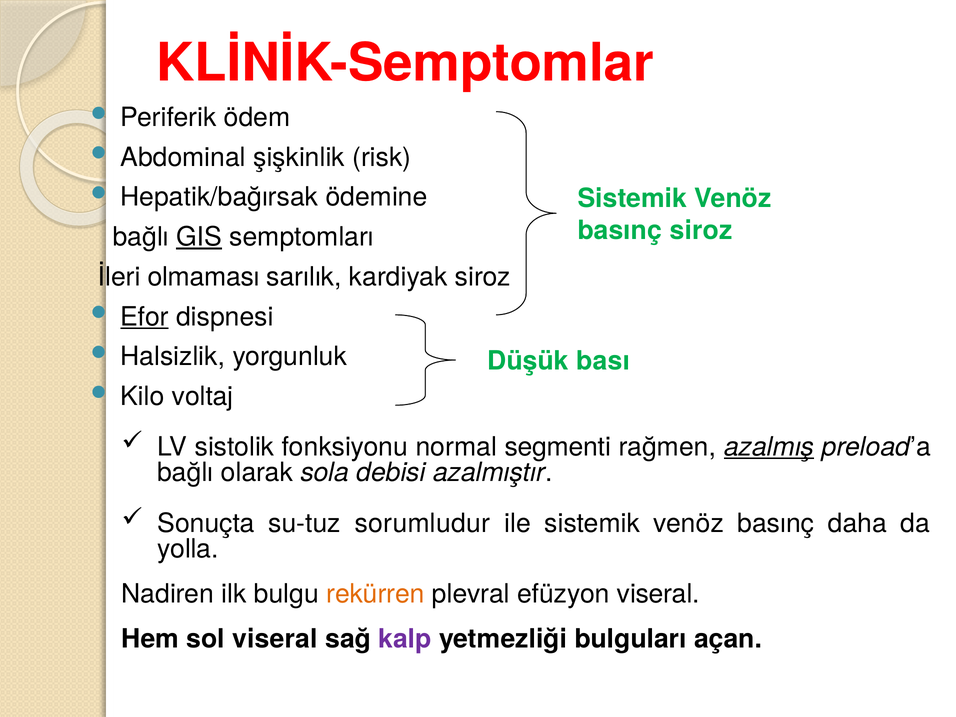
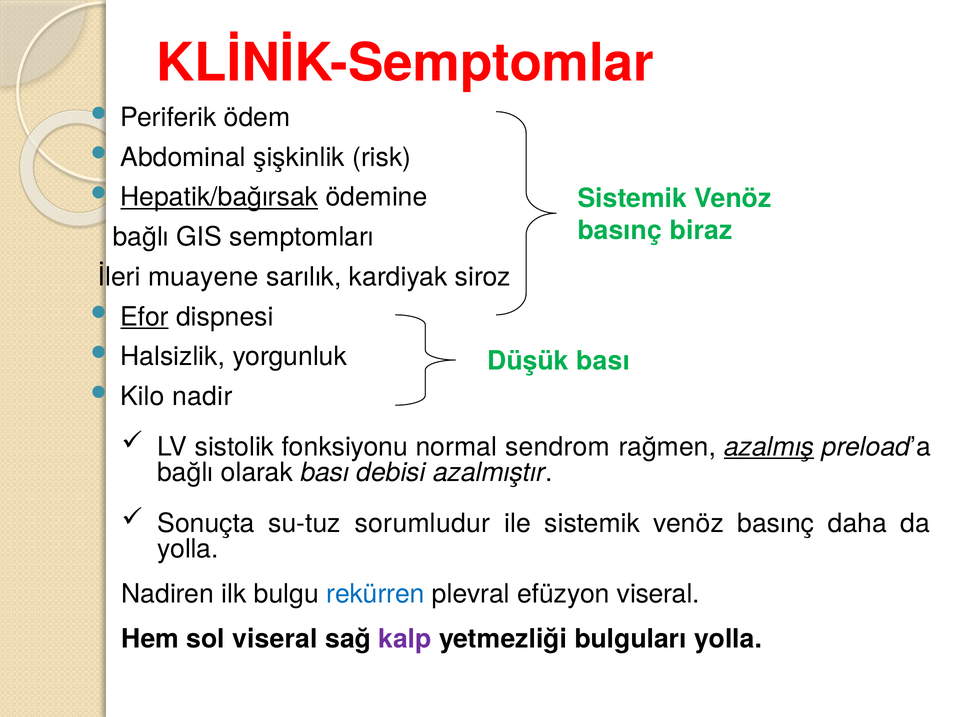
Hepatik/bağırsak underline: none -> present (219, 197)
basınç siroz: siroz -> biraz (701, 231)
GIS underline: present -> none (199, 237)
olmaması: olmaması -> muayene (203, 277)
voltaj: voltaj -> nadir (202, 397)
segmenti: segmenti -> sendrom (558, 447)
olarak sola: sola -> bası (325, 472)
rekürren colour: orange -> blue (375, 594)
bulguları açan: açan -> yolla (728, 639)
